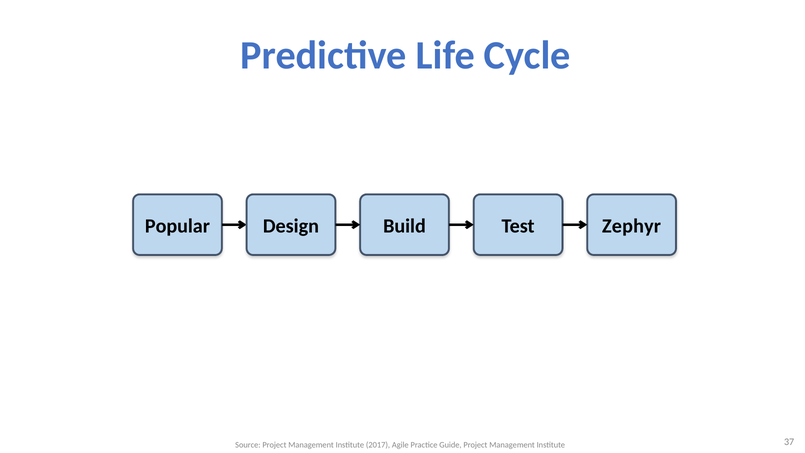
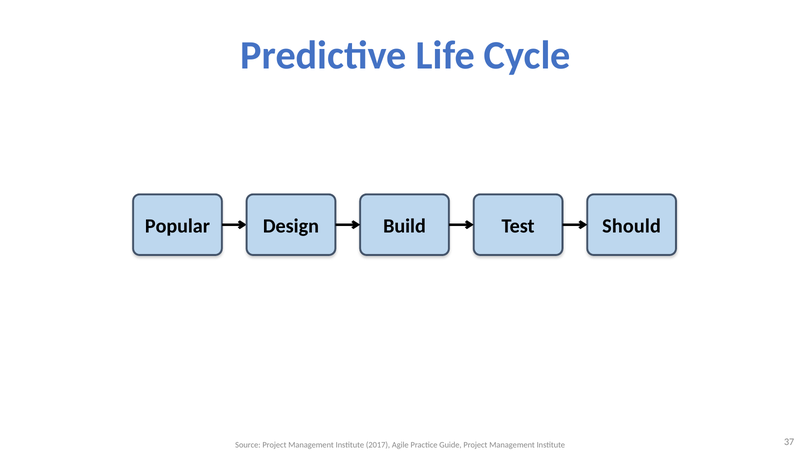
Zephyr: Zephyr -> Should (632, 226)
